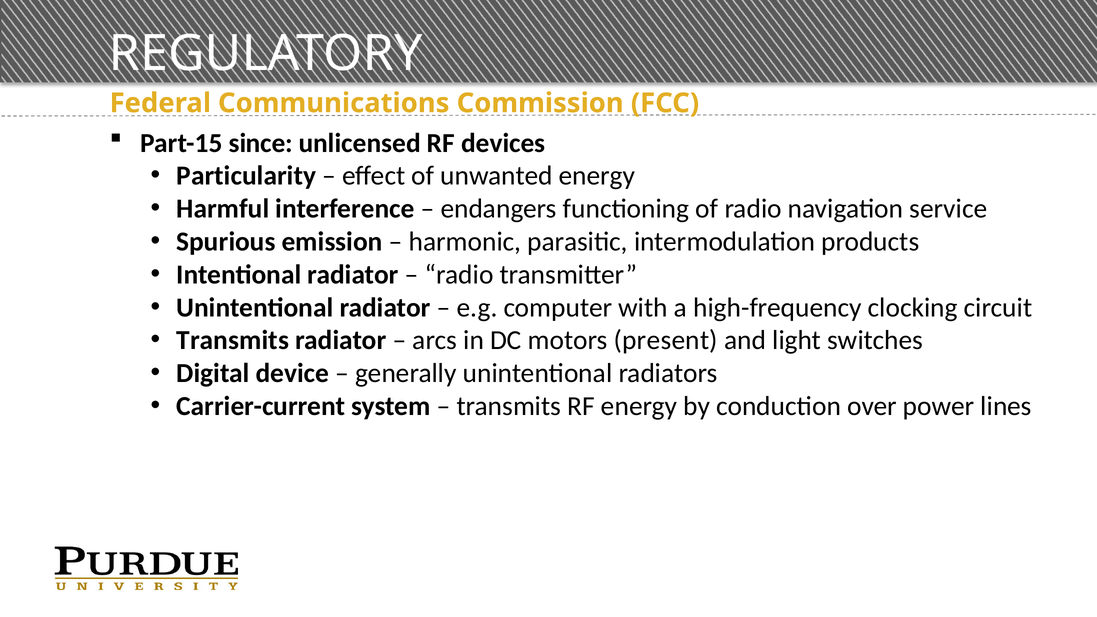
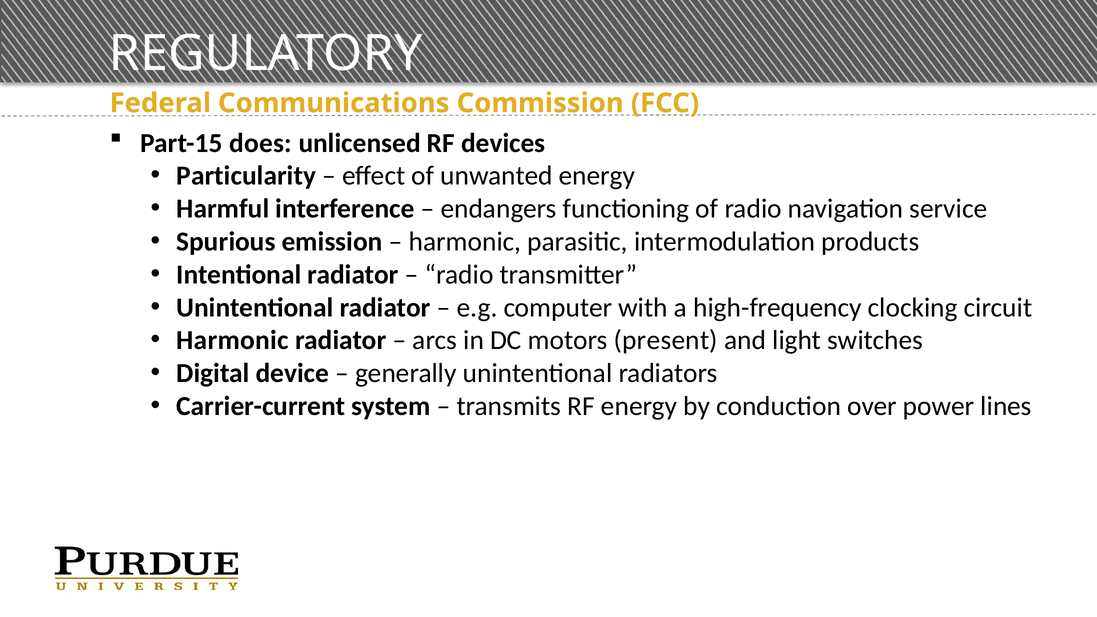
since: since -> does (260, 143)
Transmits: Transmits -> Harmonic (233, 340)
